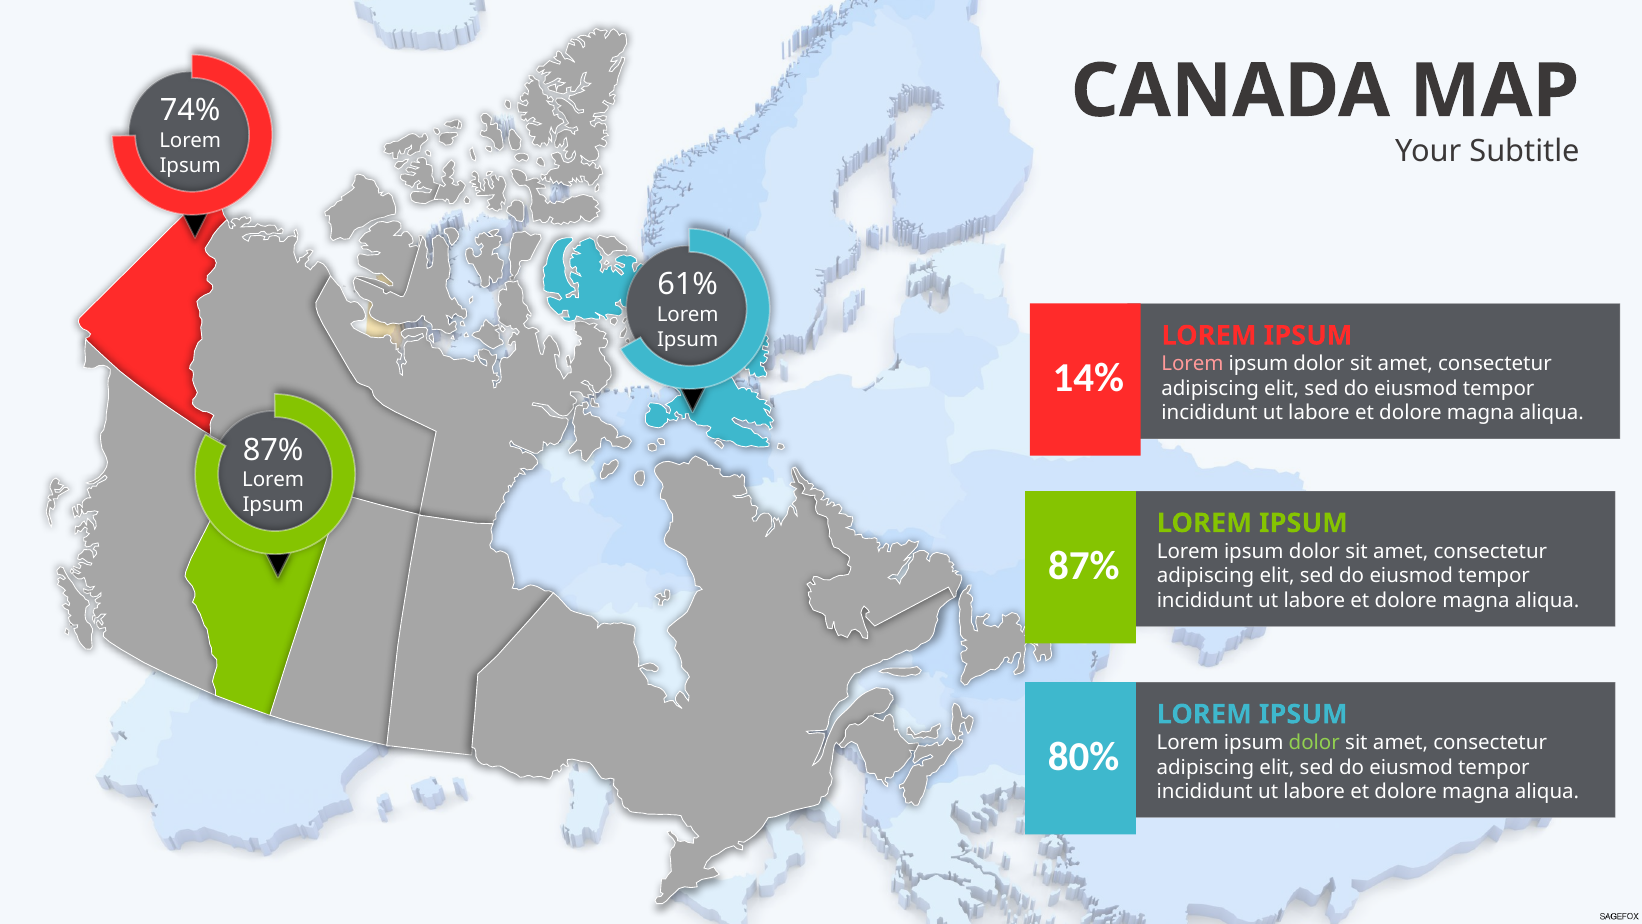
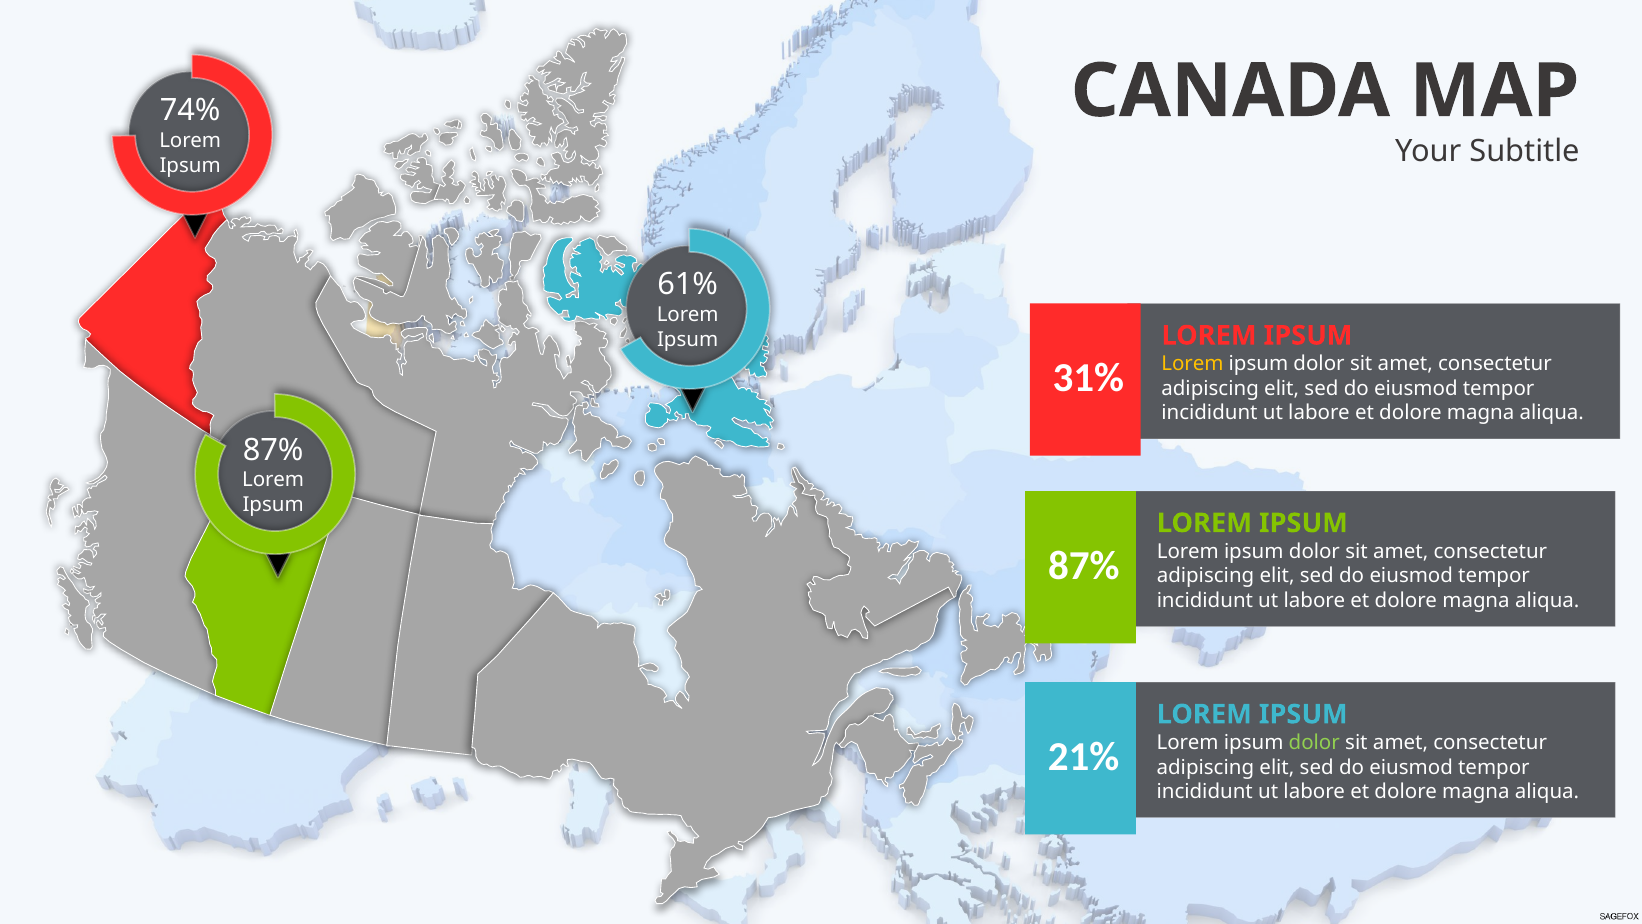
Lorem colour: pink -> yellow (1192, 364)
14%: 14% -> 31% (1088, 378)
80%: 80% -> 21% (1084, 757)
